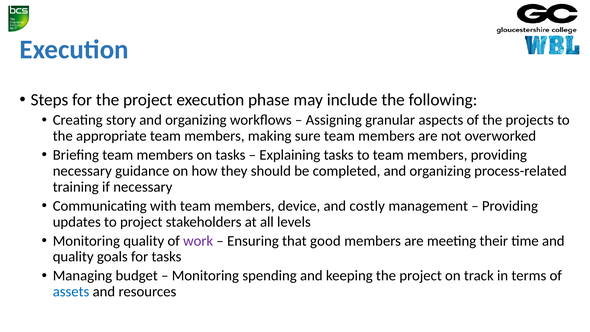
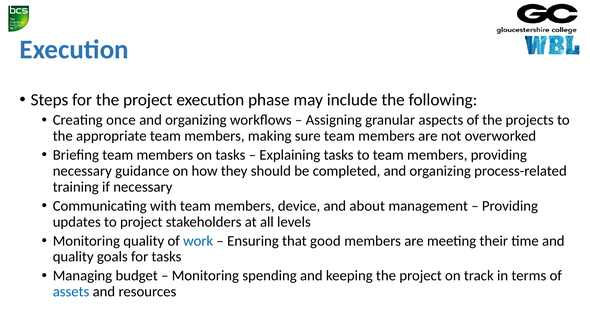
story: story -> once (121, 120)
costly: costly -> about (367, 206)
work colour: purple -> blue (198, 241)
